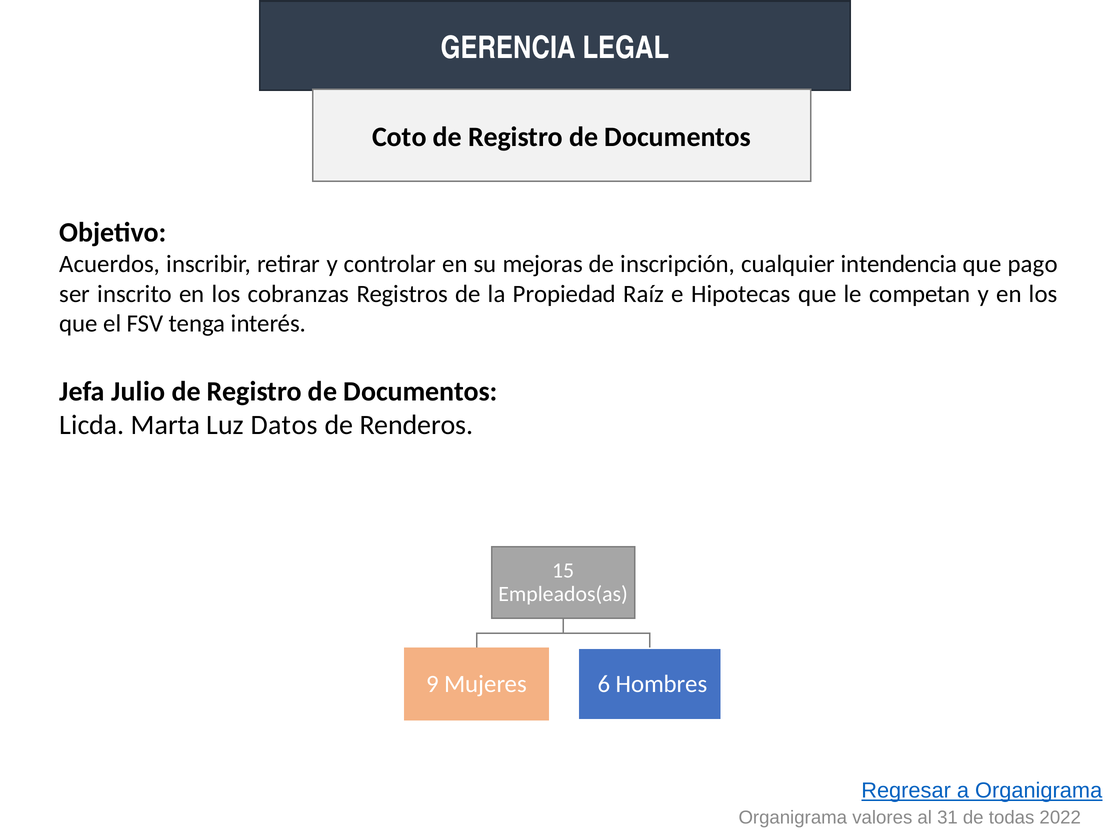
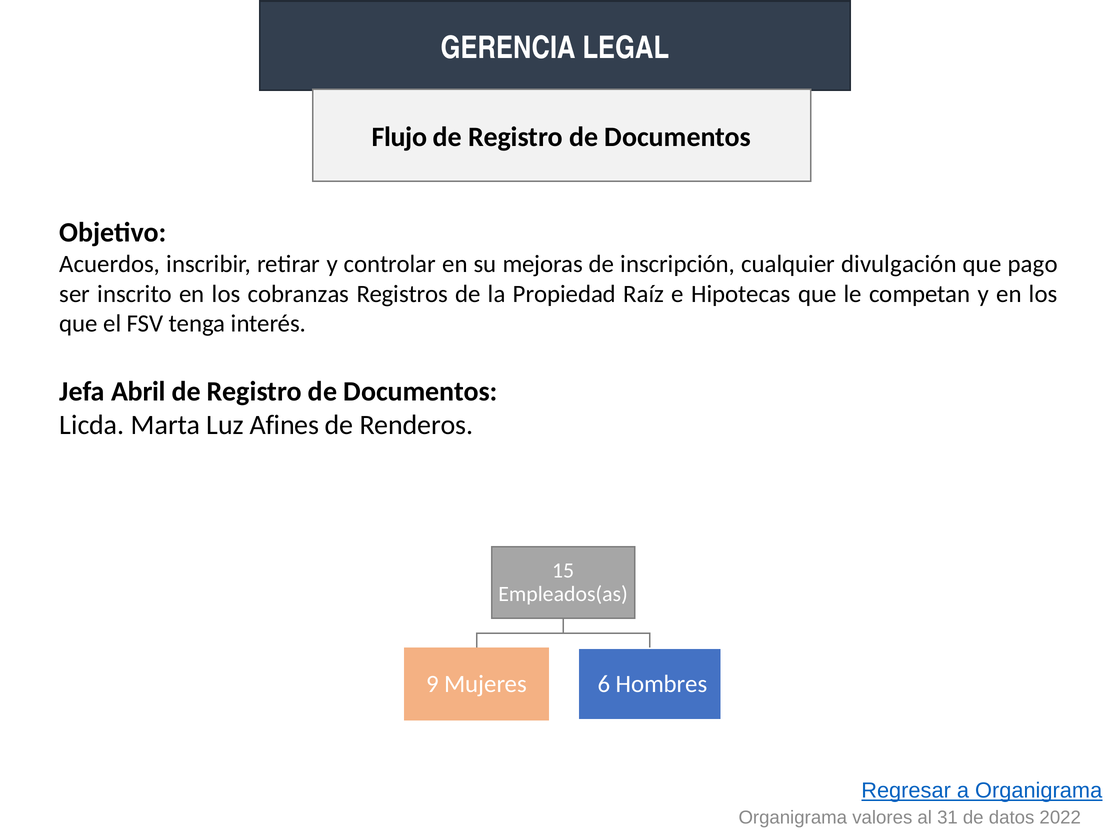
Coto: Coto -> Flujo (399, 137)
intendencia: intendencia -> divulgación (899, 264)
Julio: Julio -> Abril (138, 391)
Datos: Datos -> Afines (284, 425)
todas: todas -> datos (1012, 817)
